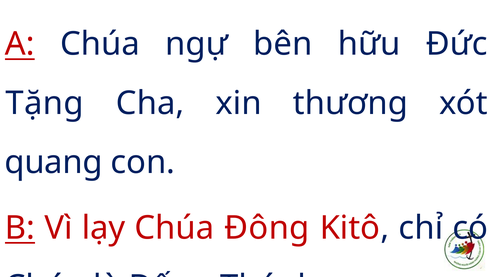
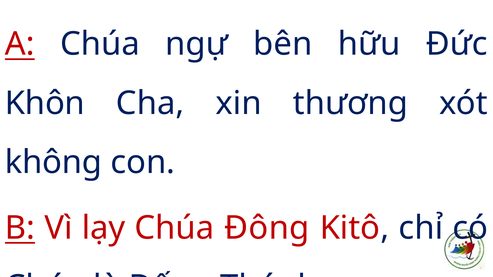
Tặng: Tặng -> Khôn (45, 103)
quang: quang -> không (54, 163)
